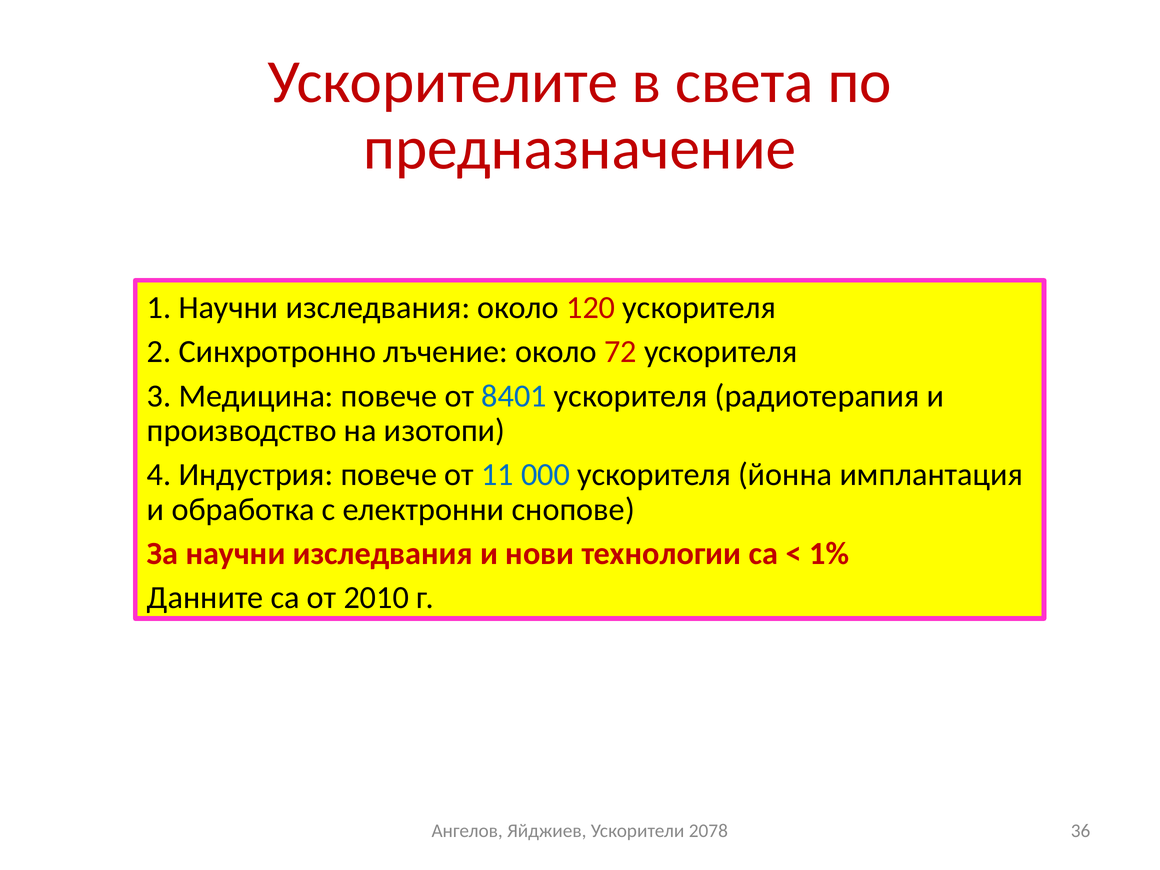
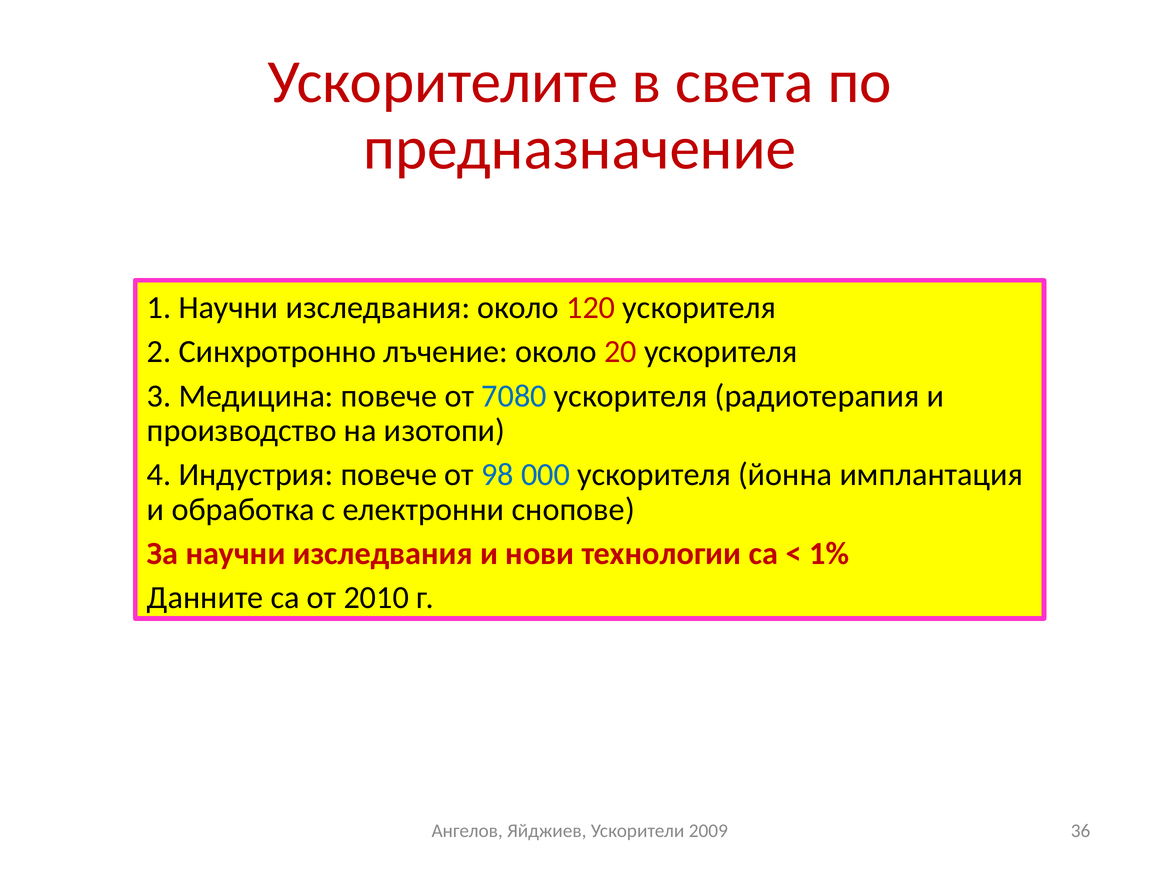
72: 72 -> 20 (620, 352)
8401: 8401 -> 7080 (514, 396)
11: 11 -> 98 (497, 475)
2078: 2078 -> 2009 (708, 831)
